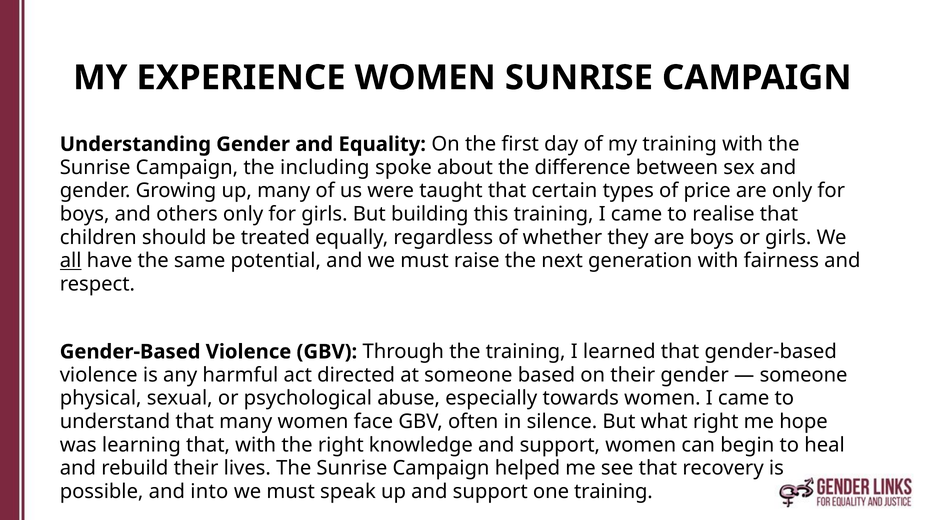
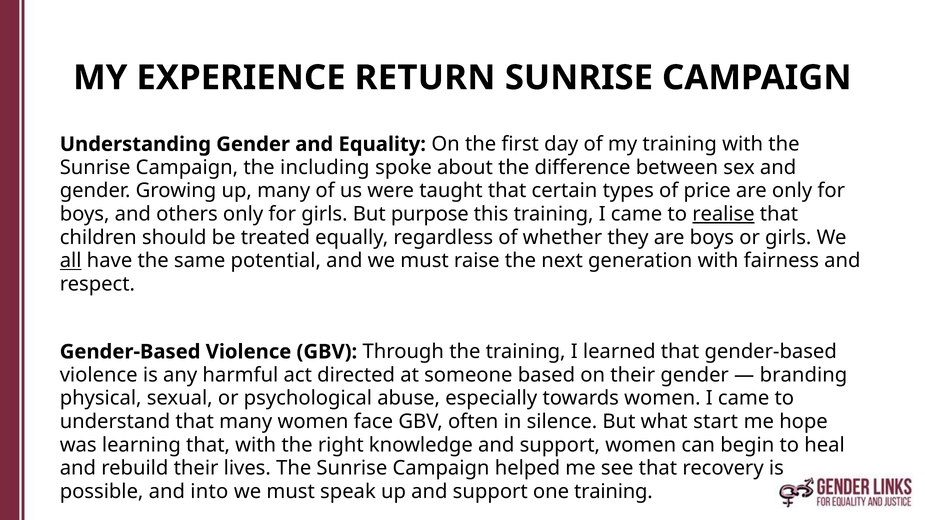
EXPERIENCE WOMEN: WOMEN -> RETURN (425, 78)
building: building -> purpose (430, 214)
realise underline: none -> present (723, 214)
someone: someone -> branding (803, 375)
what right: right -> start (716, 422)
